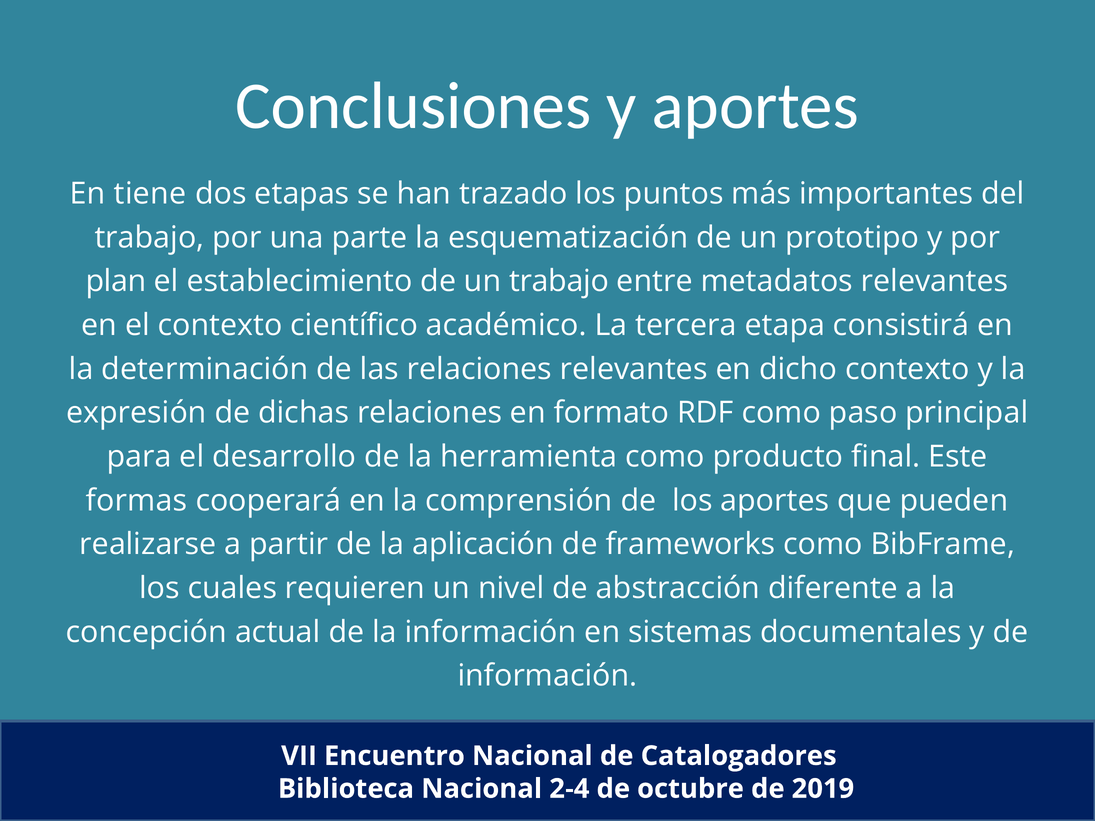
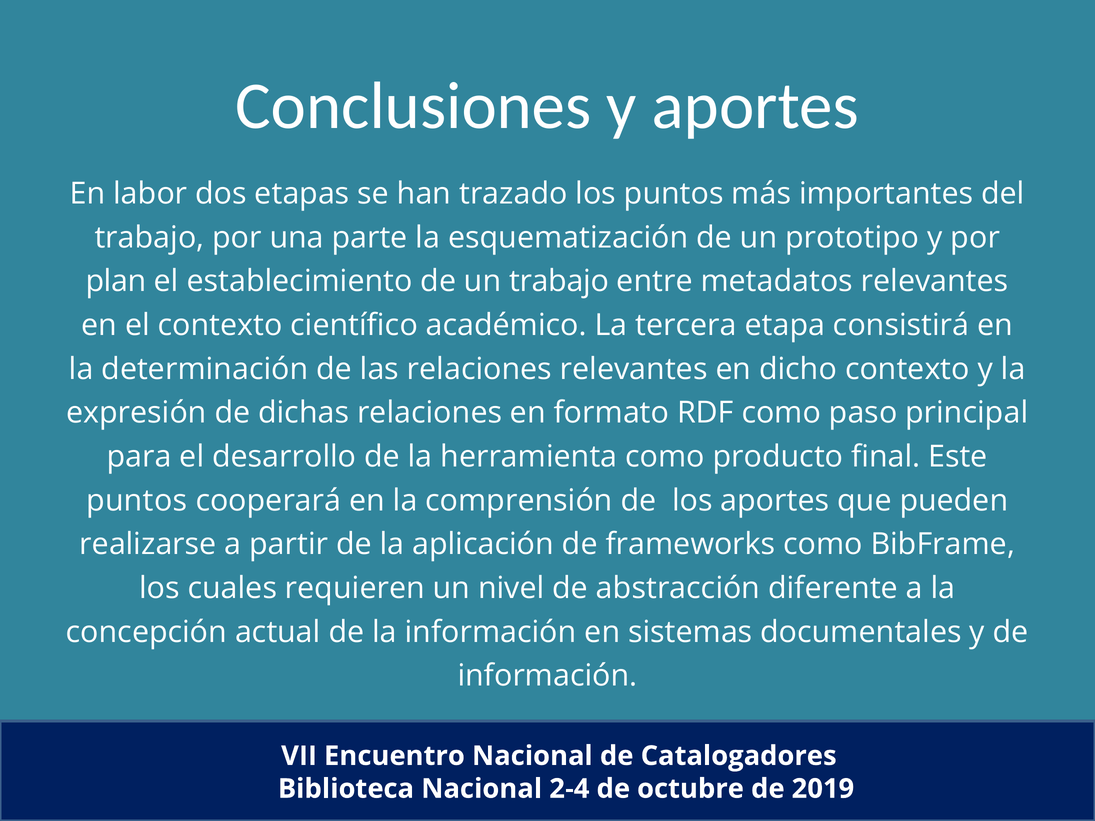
tiene: tiene -> labor (150, 194)
formas: formas -> puntos (137, 501)
